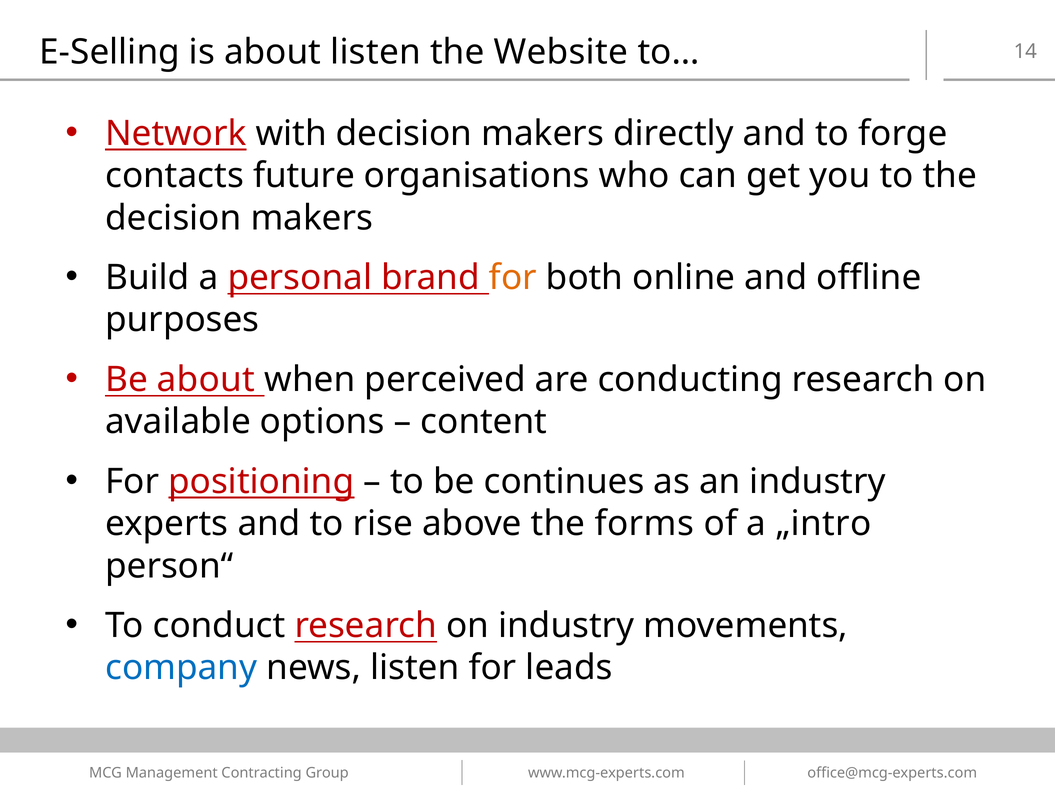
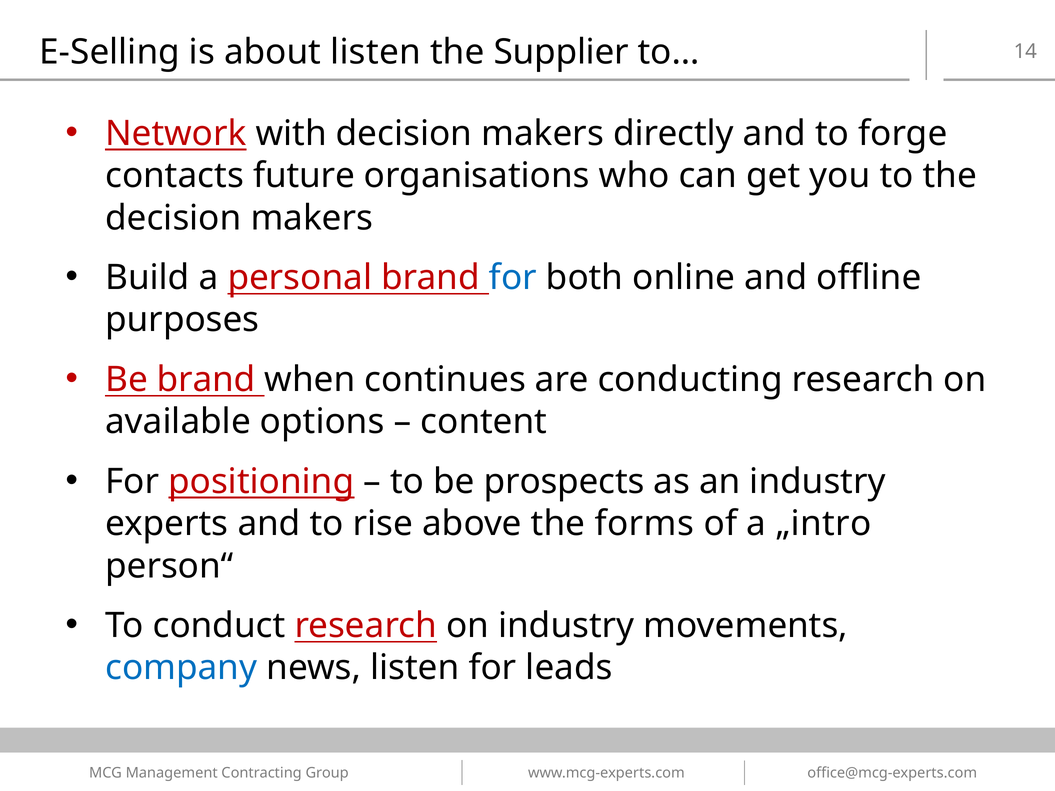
Website: Website -> Supplier (561, 52)
for colour: orange -> blue (513, 278)
Be about: about -> brand (206, 380)
perceived: perceived -> continues (445, 380)
continues: continues -> prospects (564, 482)
